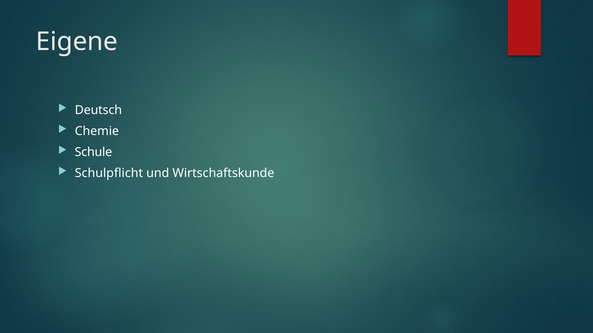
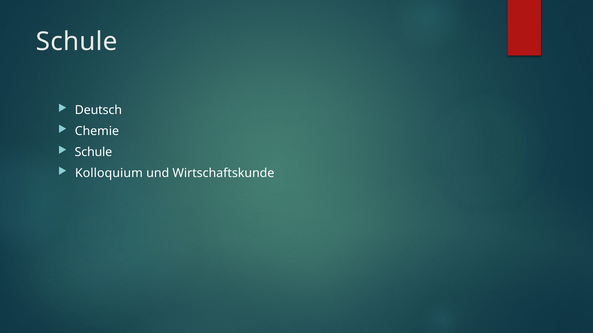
Eigene: Eigene -> Schule (77, 42)
Schulpflicht: Schulpflicht -> Kolloquium (109, 173)
